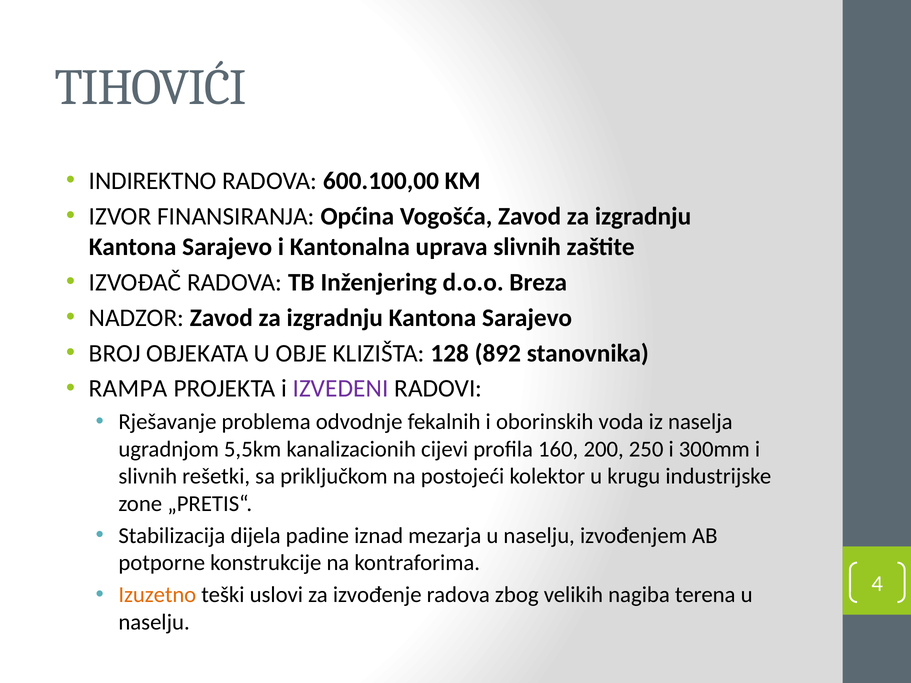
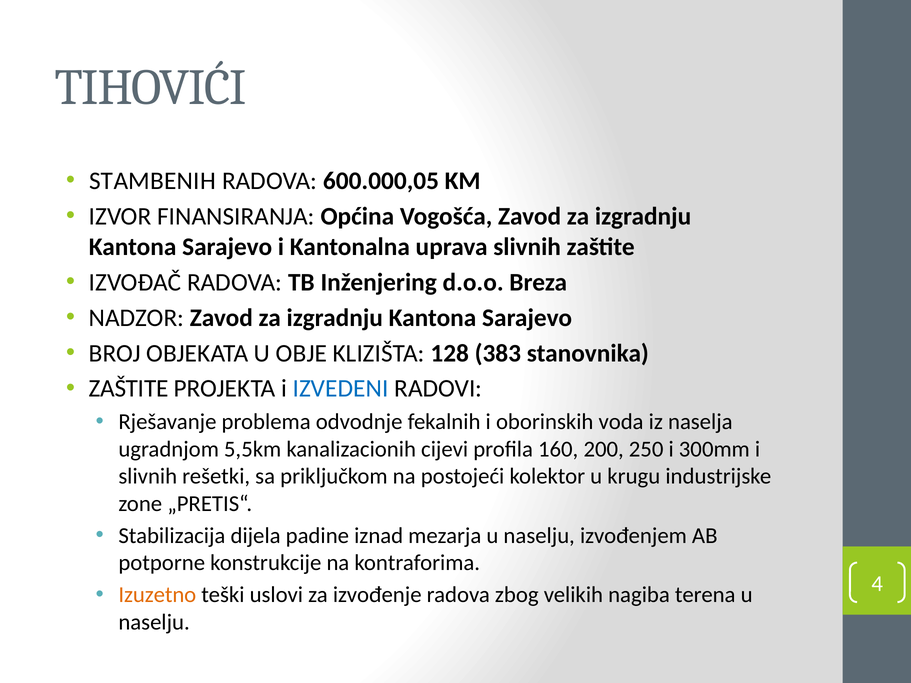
INDIREKTNO: INDIREKTNO -> STAMBENIH (152, 181)
600.100,00: 600.100,00 -> 600.000,05 (381, 181)
892: 892 -> 383 (498, 353)
RAMPA: RAMPA -> ZAŠTITE (129, 389)
IZVEDENI colour: purple -> blue (341, 389)
